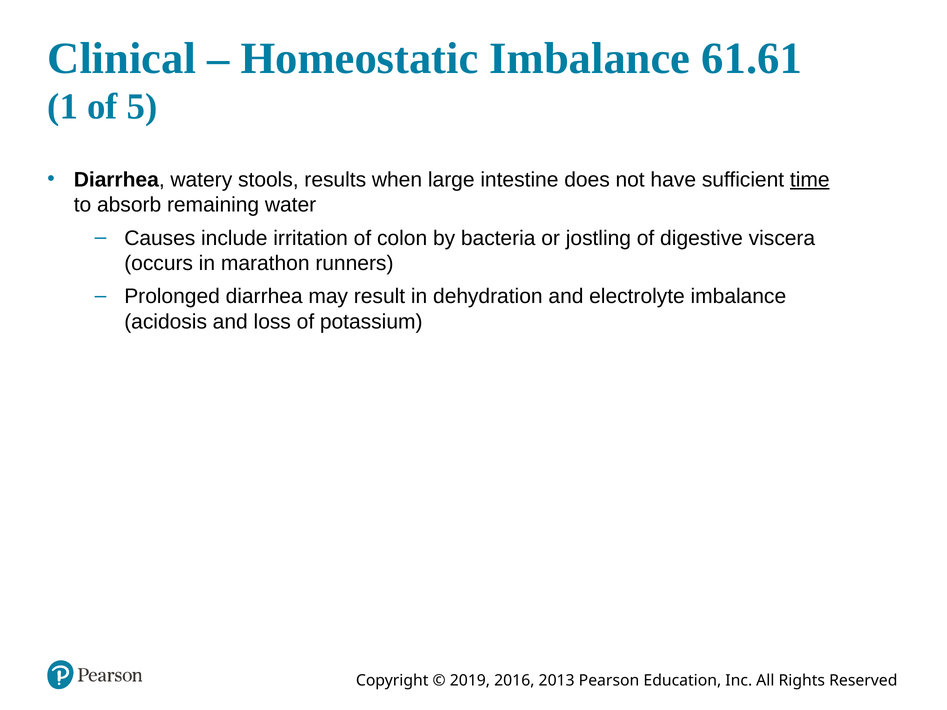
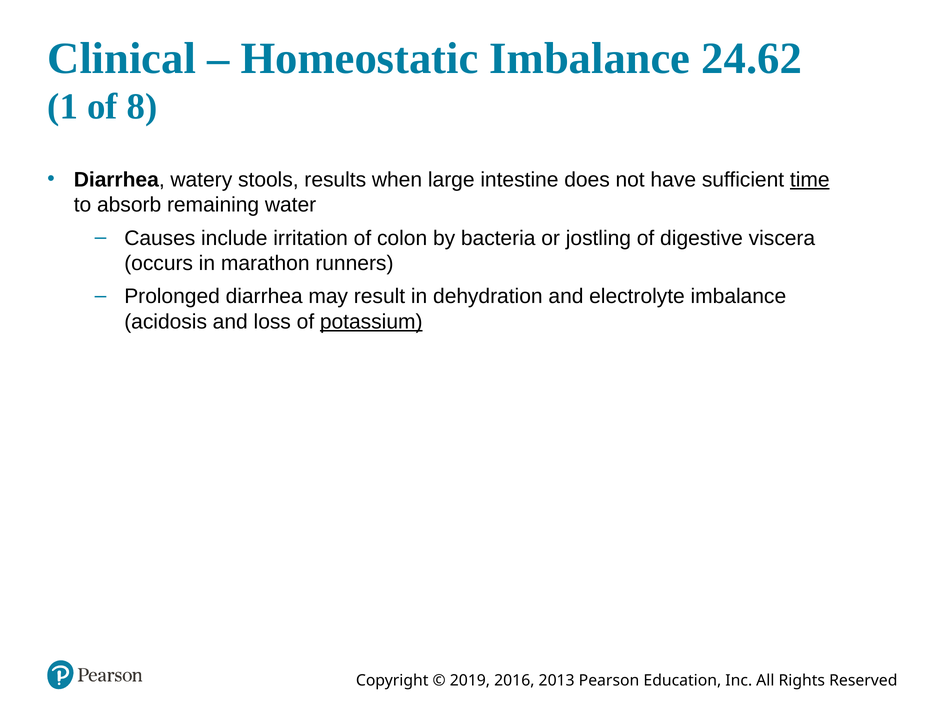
61.61: 61.61 -> 24.62 (752, 58)
5: 5 -> 8 (142, 107)
potassium underline: none -> present (371, 322)
